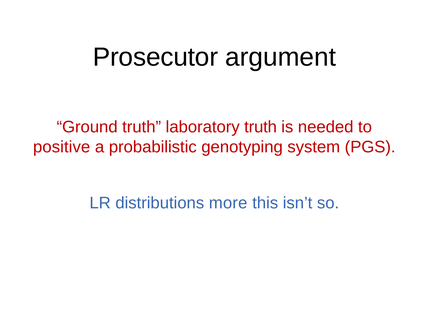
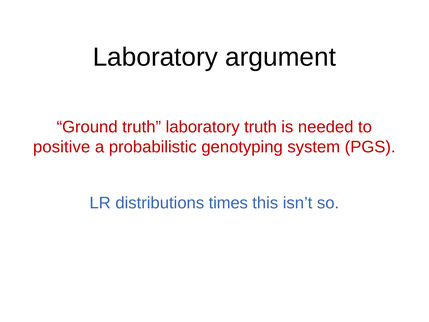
Prosecutor: Prosecutor -> Laboratory (155, 57)
more: more -> times (228, 203)
